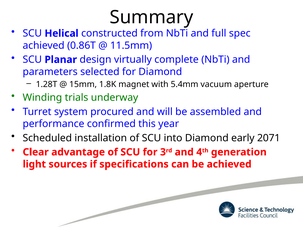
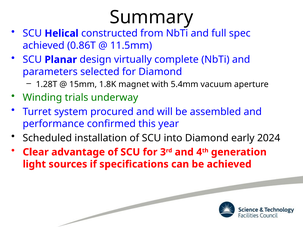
2071: 2071 -> 2024 (269, 138)
